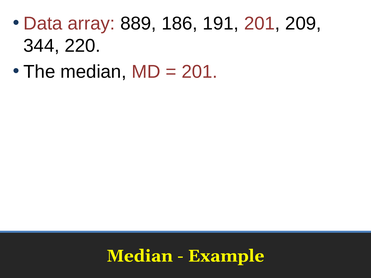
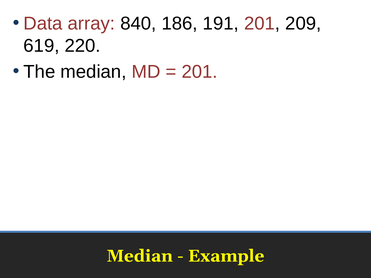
889: 889 -> 840 (138, 24)
344: 344 -> 619 (41, 46)
